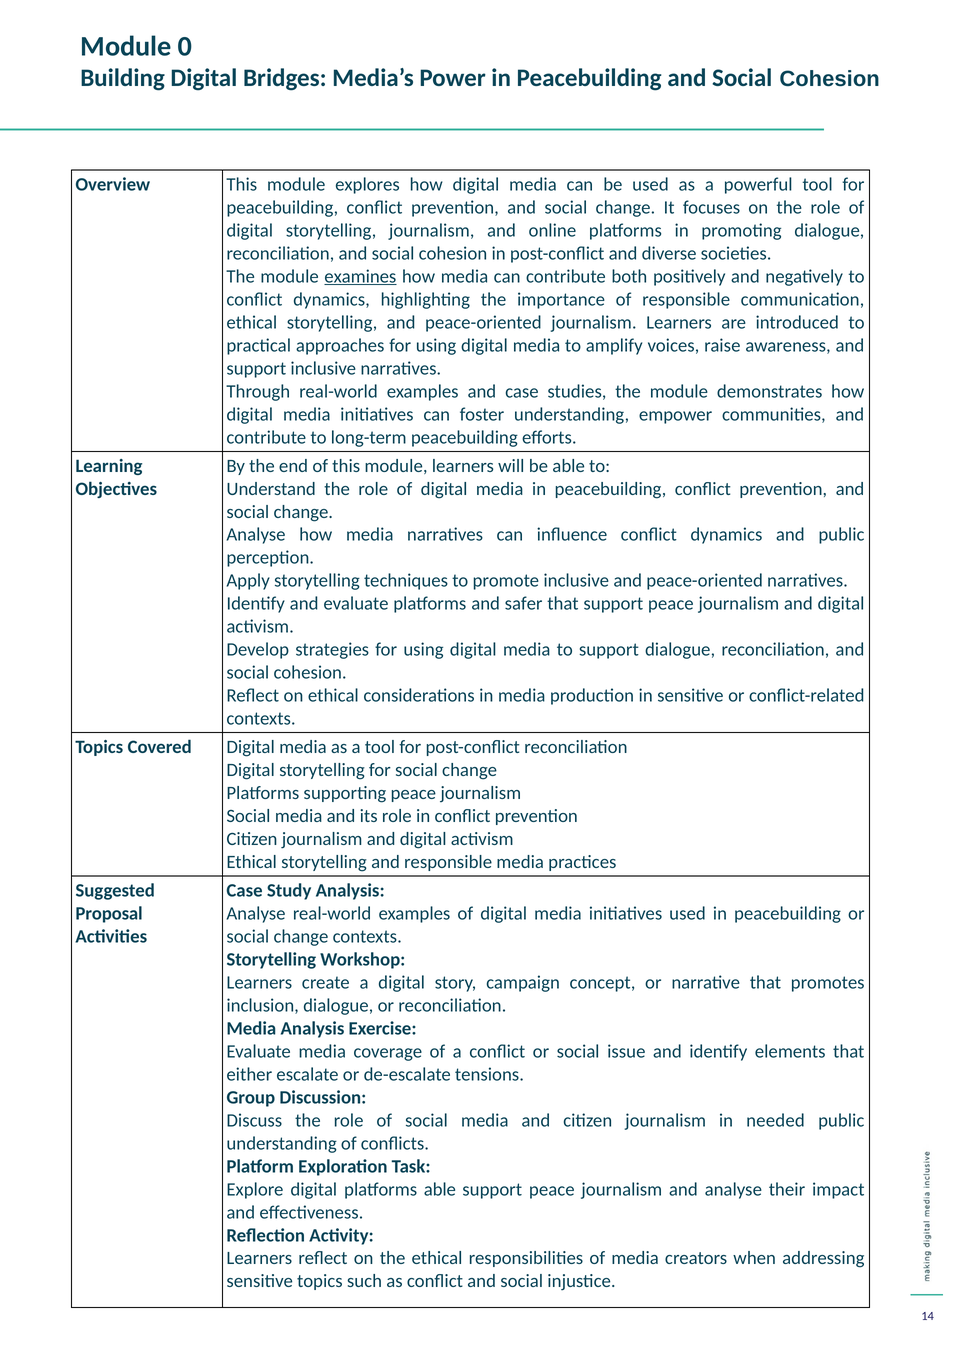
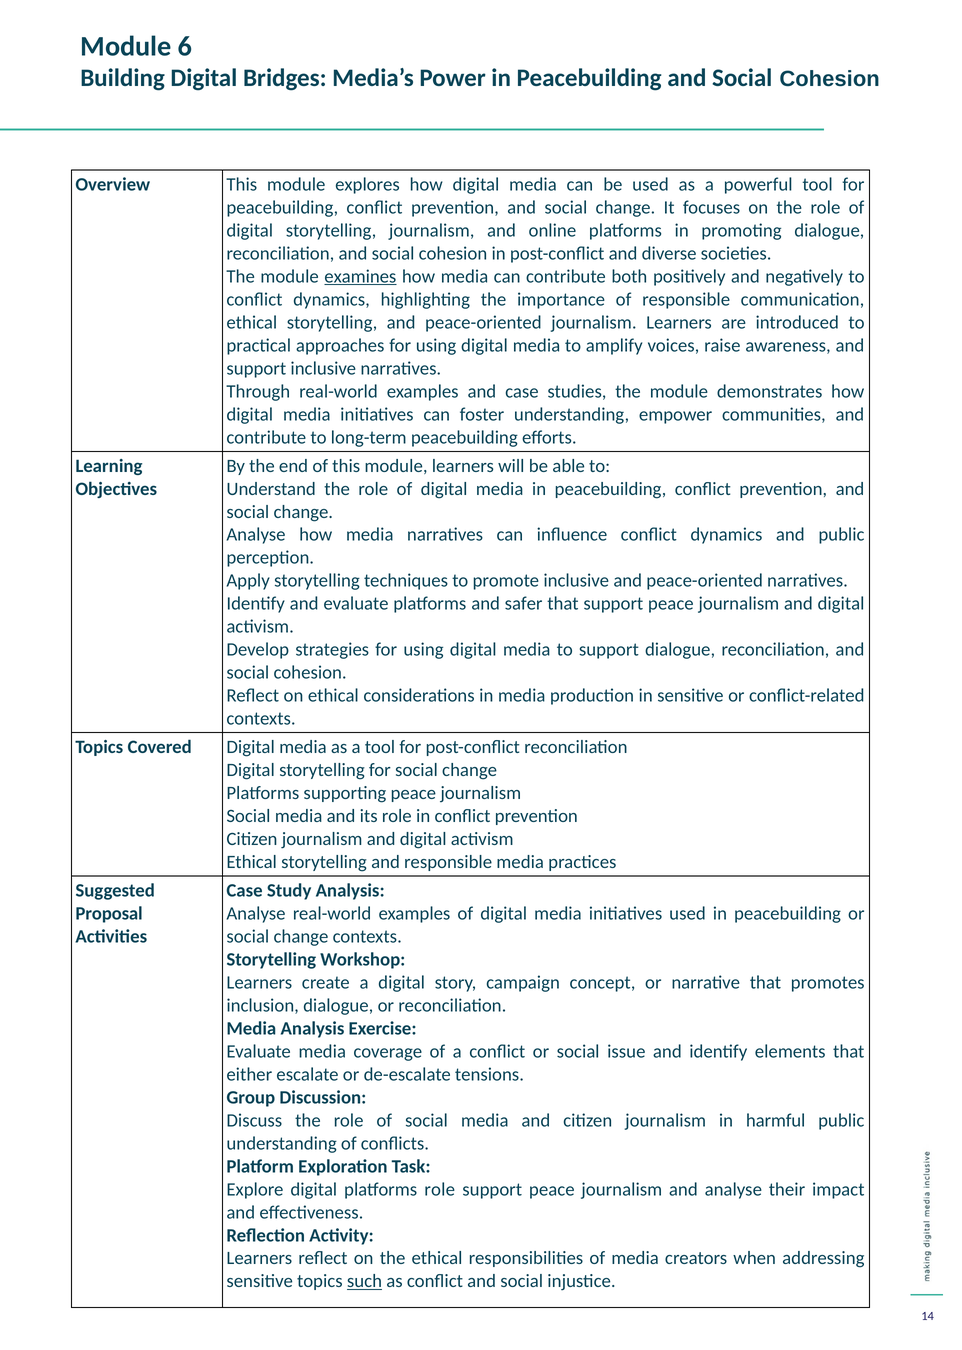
0: 0 -> 6 (185, 46)
needed: needed -> harmful (776, 1120)
platforms able: able -> role (440, 1189)
such underline: none -> present (364, 1281)
